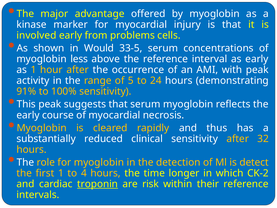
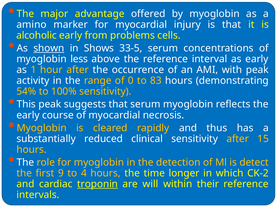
kinase: kinase -> amino (31, 25)
involved: involved -> alcoholic (37, 35)
shown underline: none -> present (49, 48)
Would: Would -> Shows (99, 48)
5: 5 -> 0 (131, 81)
24: 24 -> 83 (156, 81)
91%: 91% -> 54% (26, 91)
32: 32 -> 15 (263, 139)
first 1: 1 -> 9 (61, 173)
risk: risk -> will (150, 184)
